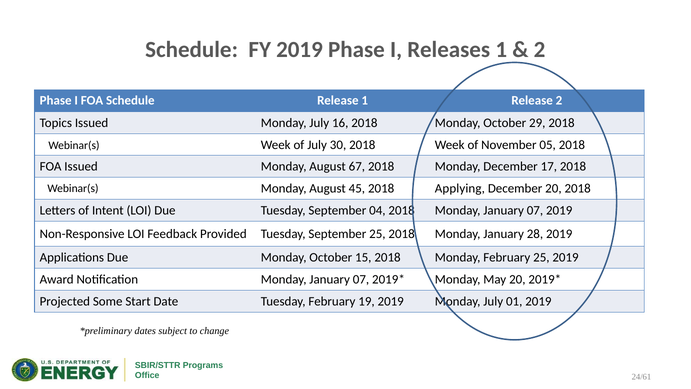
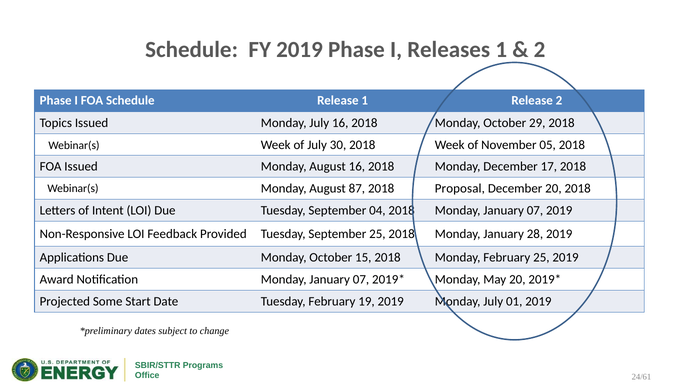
August 67: 67 -> 16 (357, 166)
45: 45 -> 87 (357, 188)
Applying: Applying -> Proposal (460, 188)
